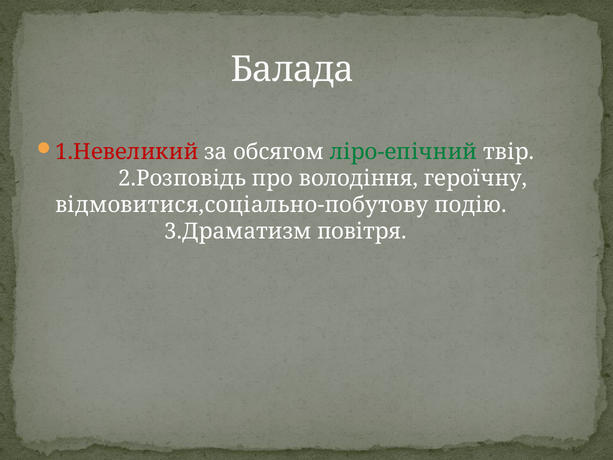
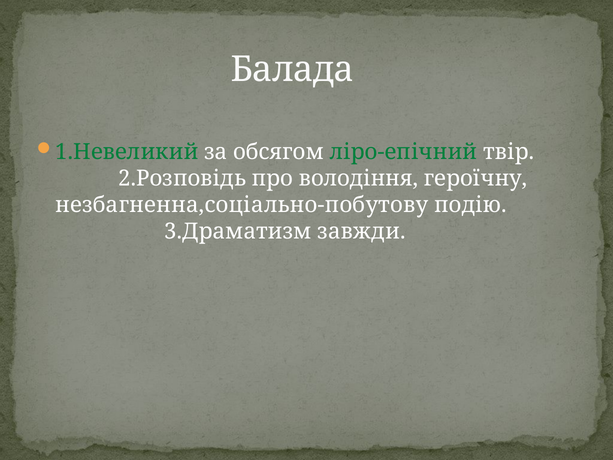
1.Невеликий colour: red -> green (127, 152)
відмовитися,соціально-побутову: відмовитися,соціально-побутову -> незбагненна,соціально-побутову (242, 205)
повітря: повітря -> завжди (362, 231)
